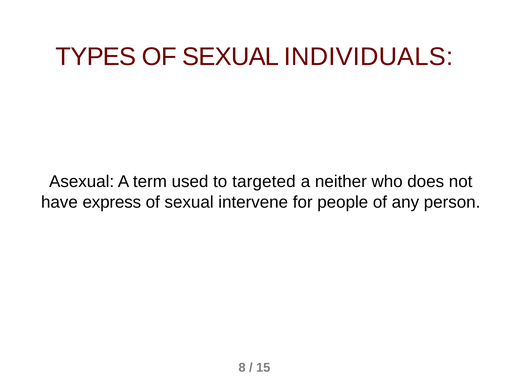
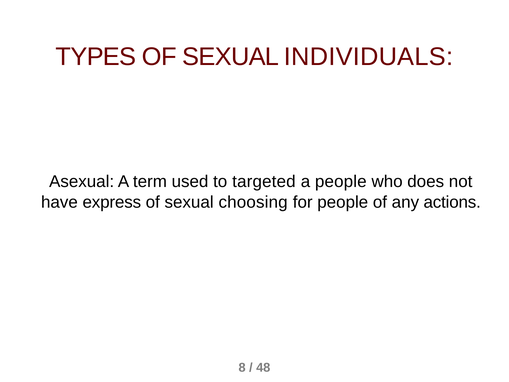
a neither: neither -> people (341, 182)
intervene: intervene -> choosing (253, 202)
person: person -> actions (452, 202)
15: 15 -> 48 (263, 367)
